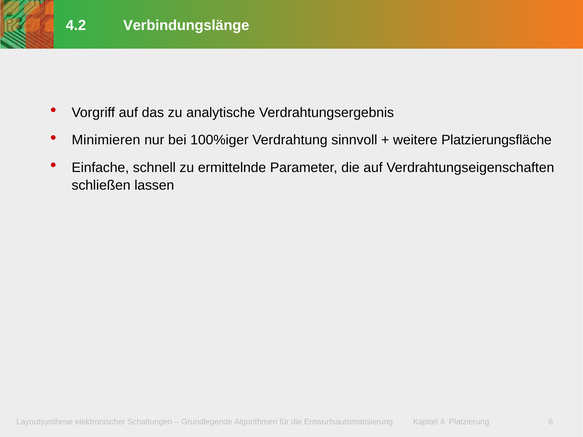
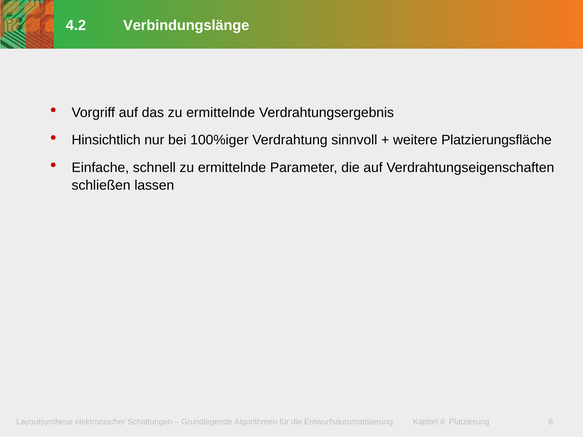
das zu analytische: analytische -> ermittelnde (221, 113)
Minimieren: Minimieren -> Hinsichtlich (106, 140)
